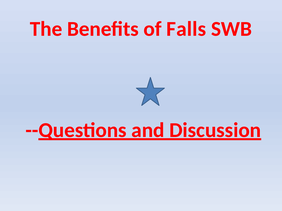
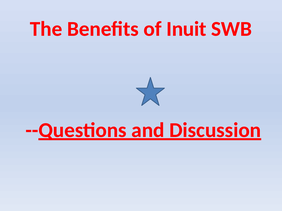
Falls: Falls -> Inuit (186, 29)
